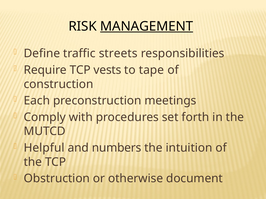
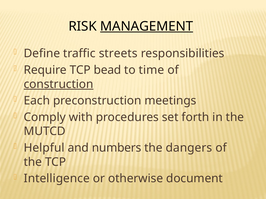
vests: vests -> bead (107, 70)
tape: tape -> time (151, 70)
construction underline: none -> present (59, 84)
intuition: intuition -> dangers (189, 148)
Obstruction: Obstruction -> Intelligence (57, 179)
